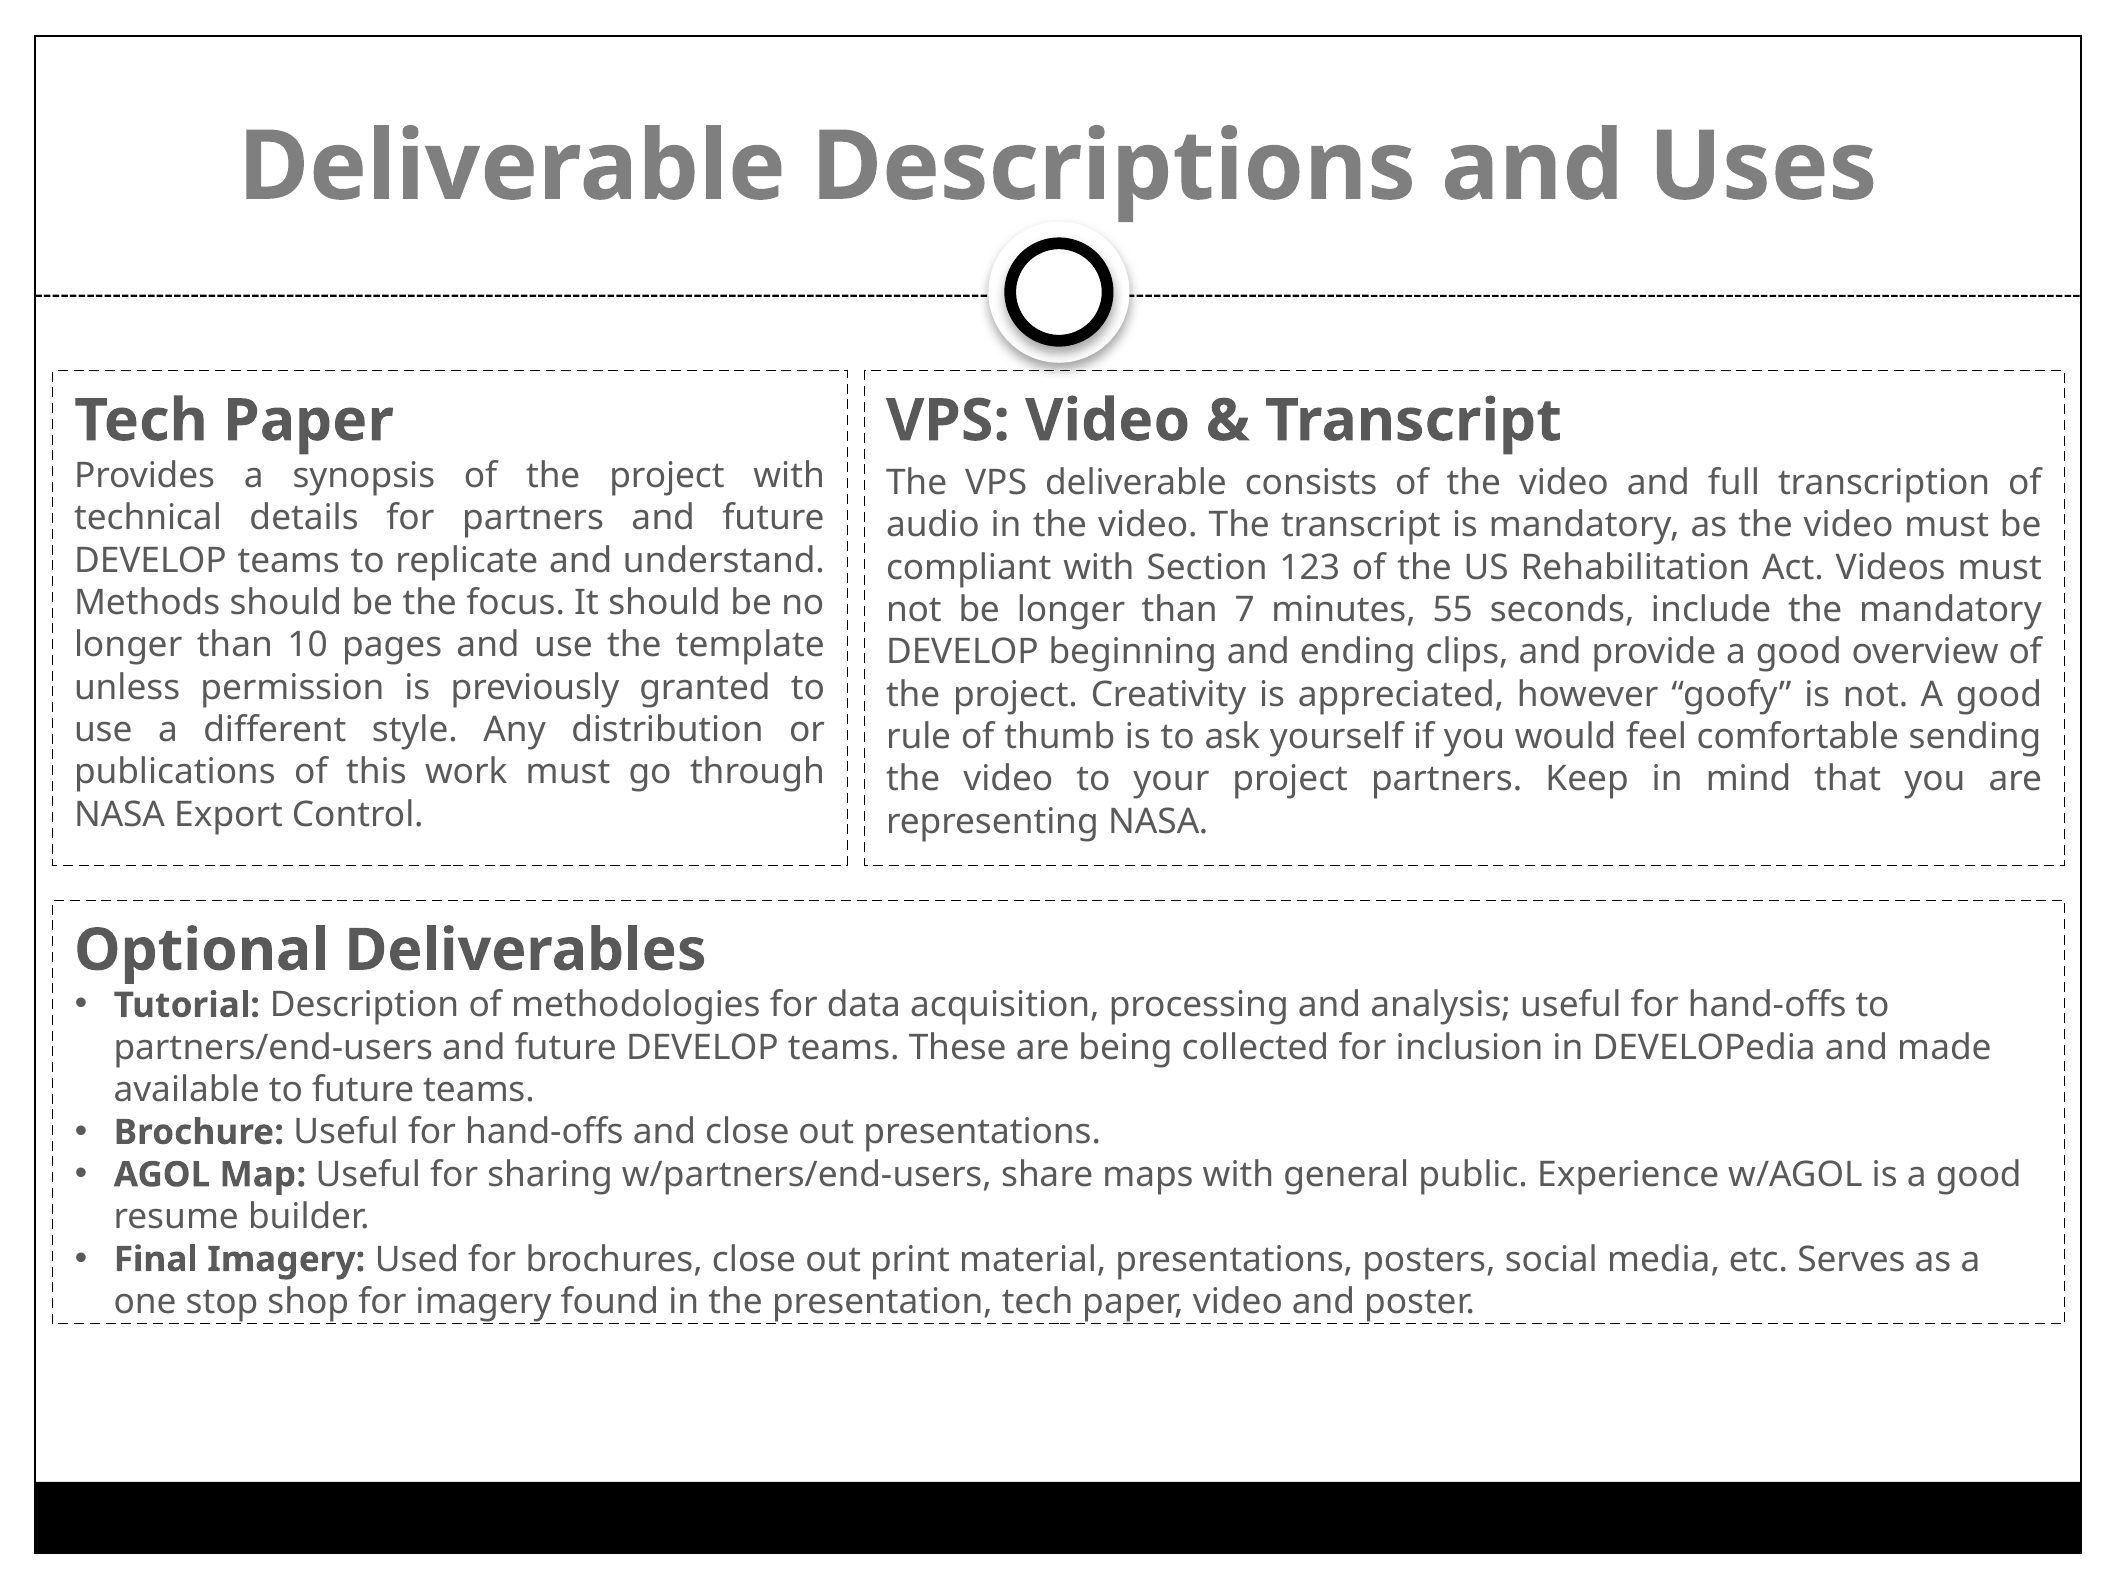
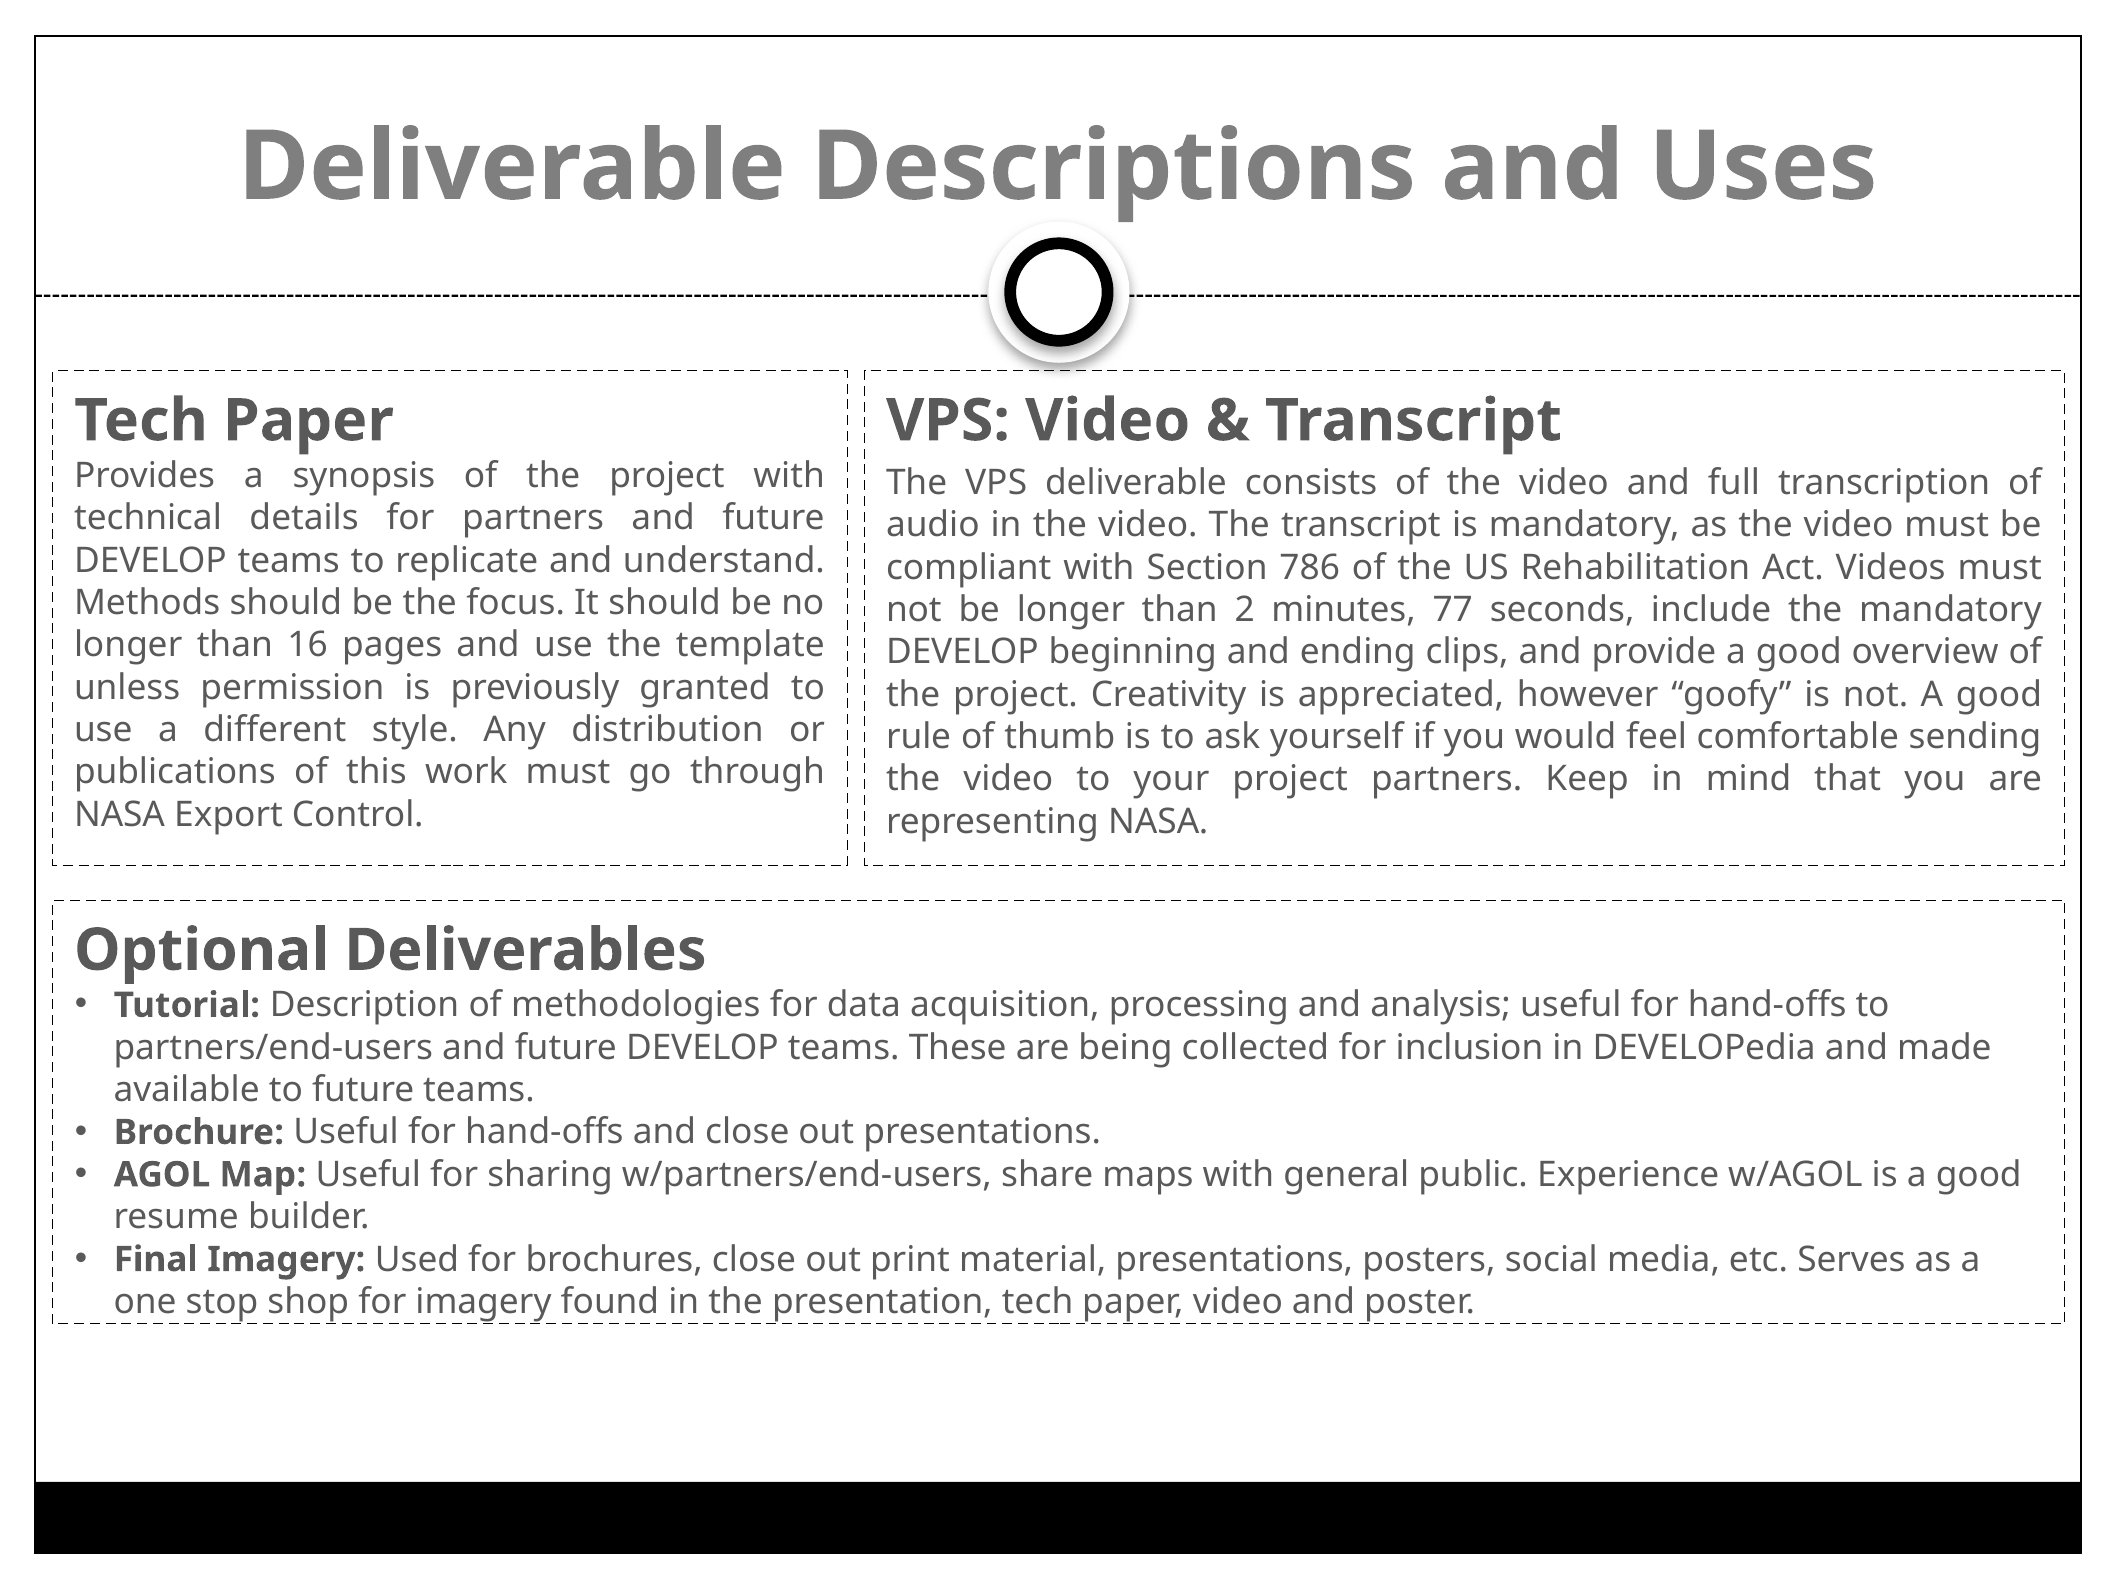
123: 123 -> 786 (1310, 567)
7: 7 -> 2 (1245, 610)
55: 55 -> 77 (1453, 610)
10: 10 -> 16 (308, 645)
